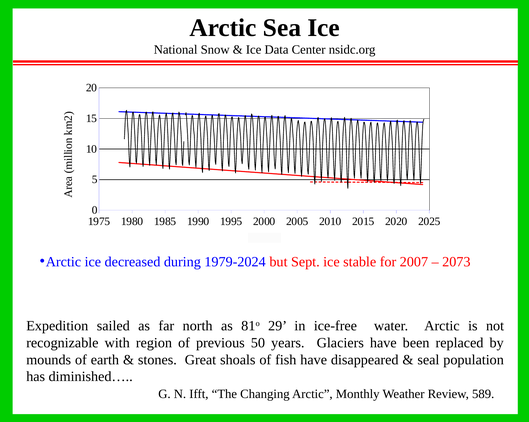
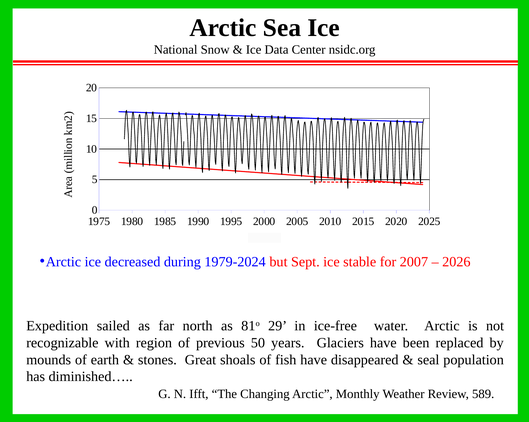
2073: 2073 -> 2026 (456, 262)
